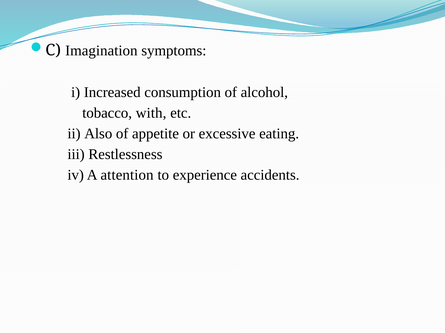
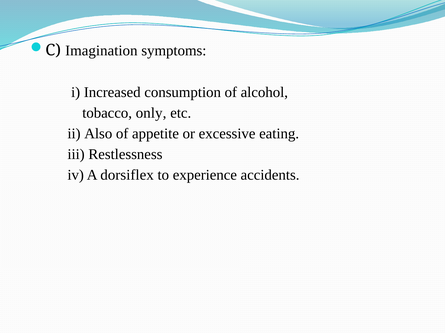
with: with -> only (151, 113)
attention: attention -> dorsiflex (127, 175)
